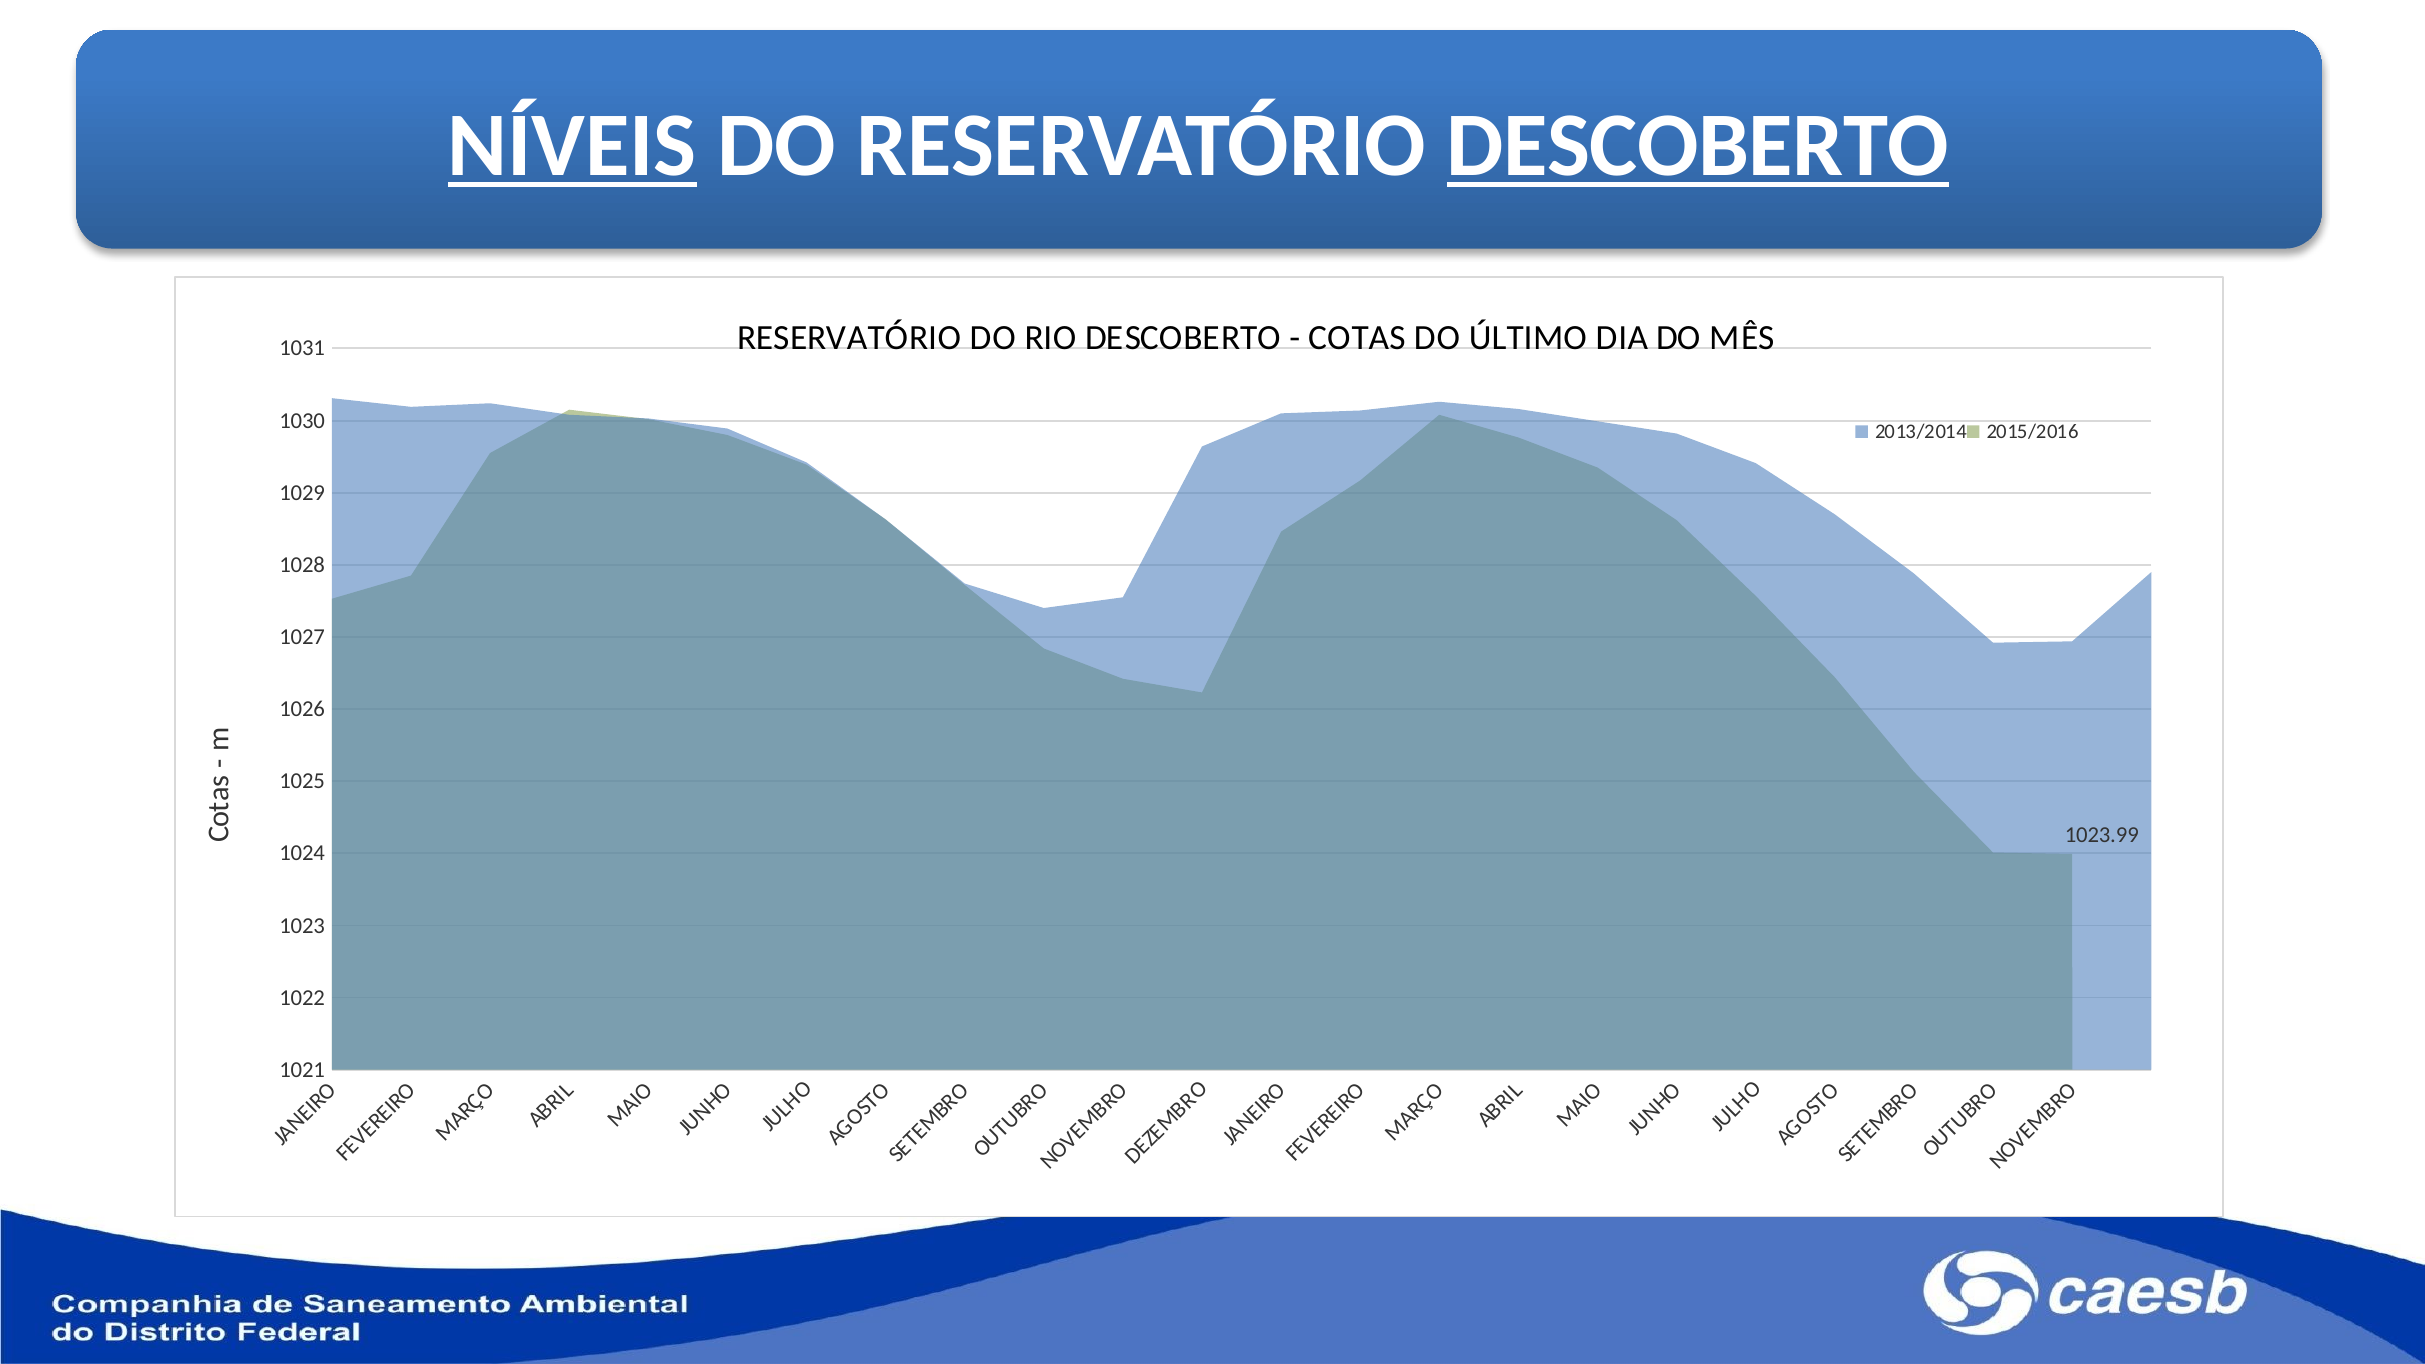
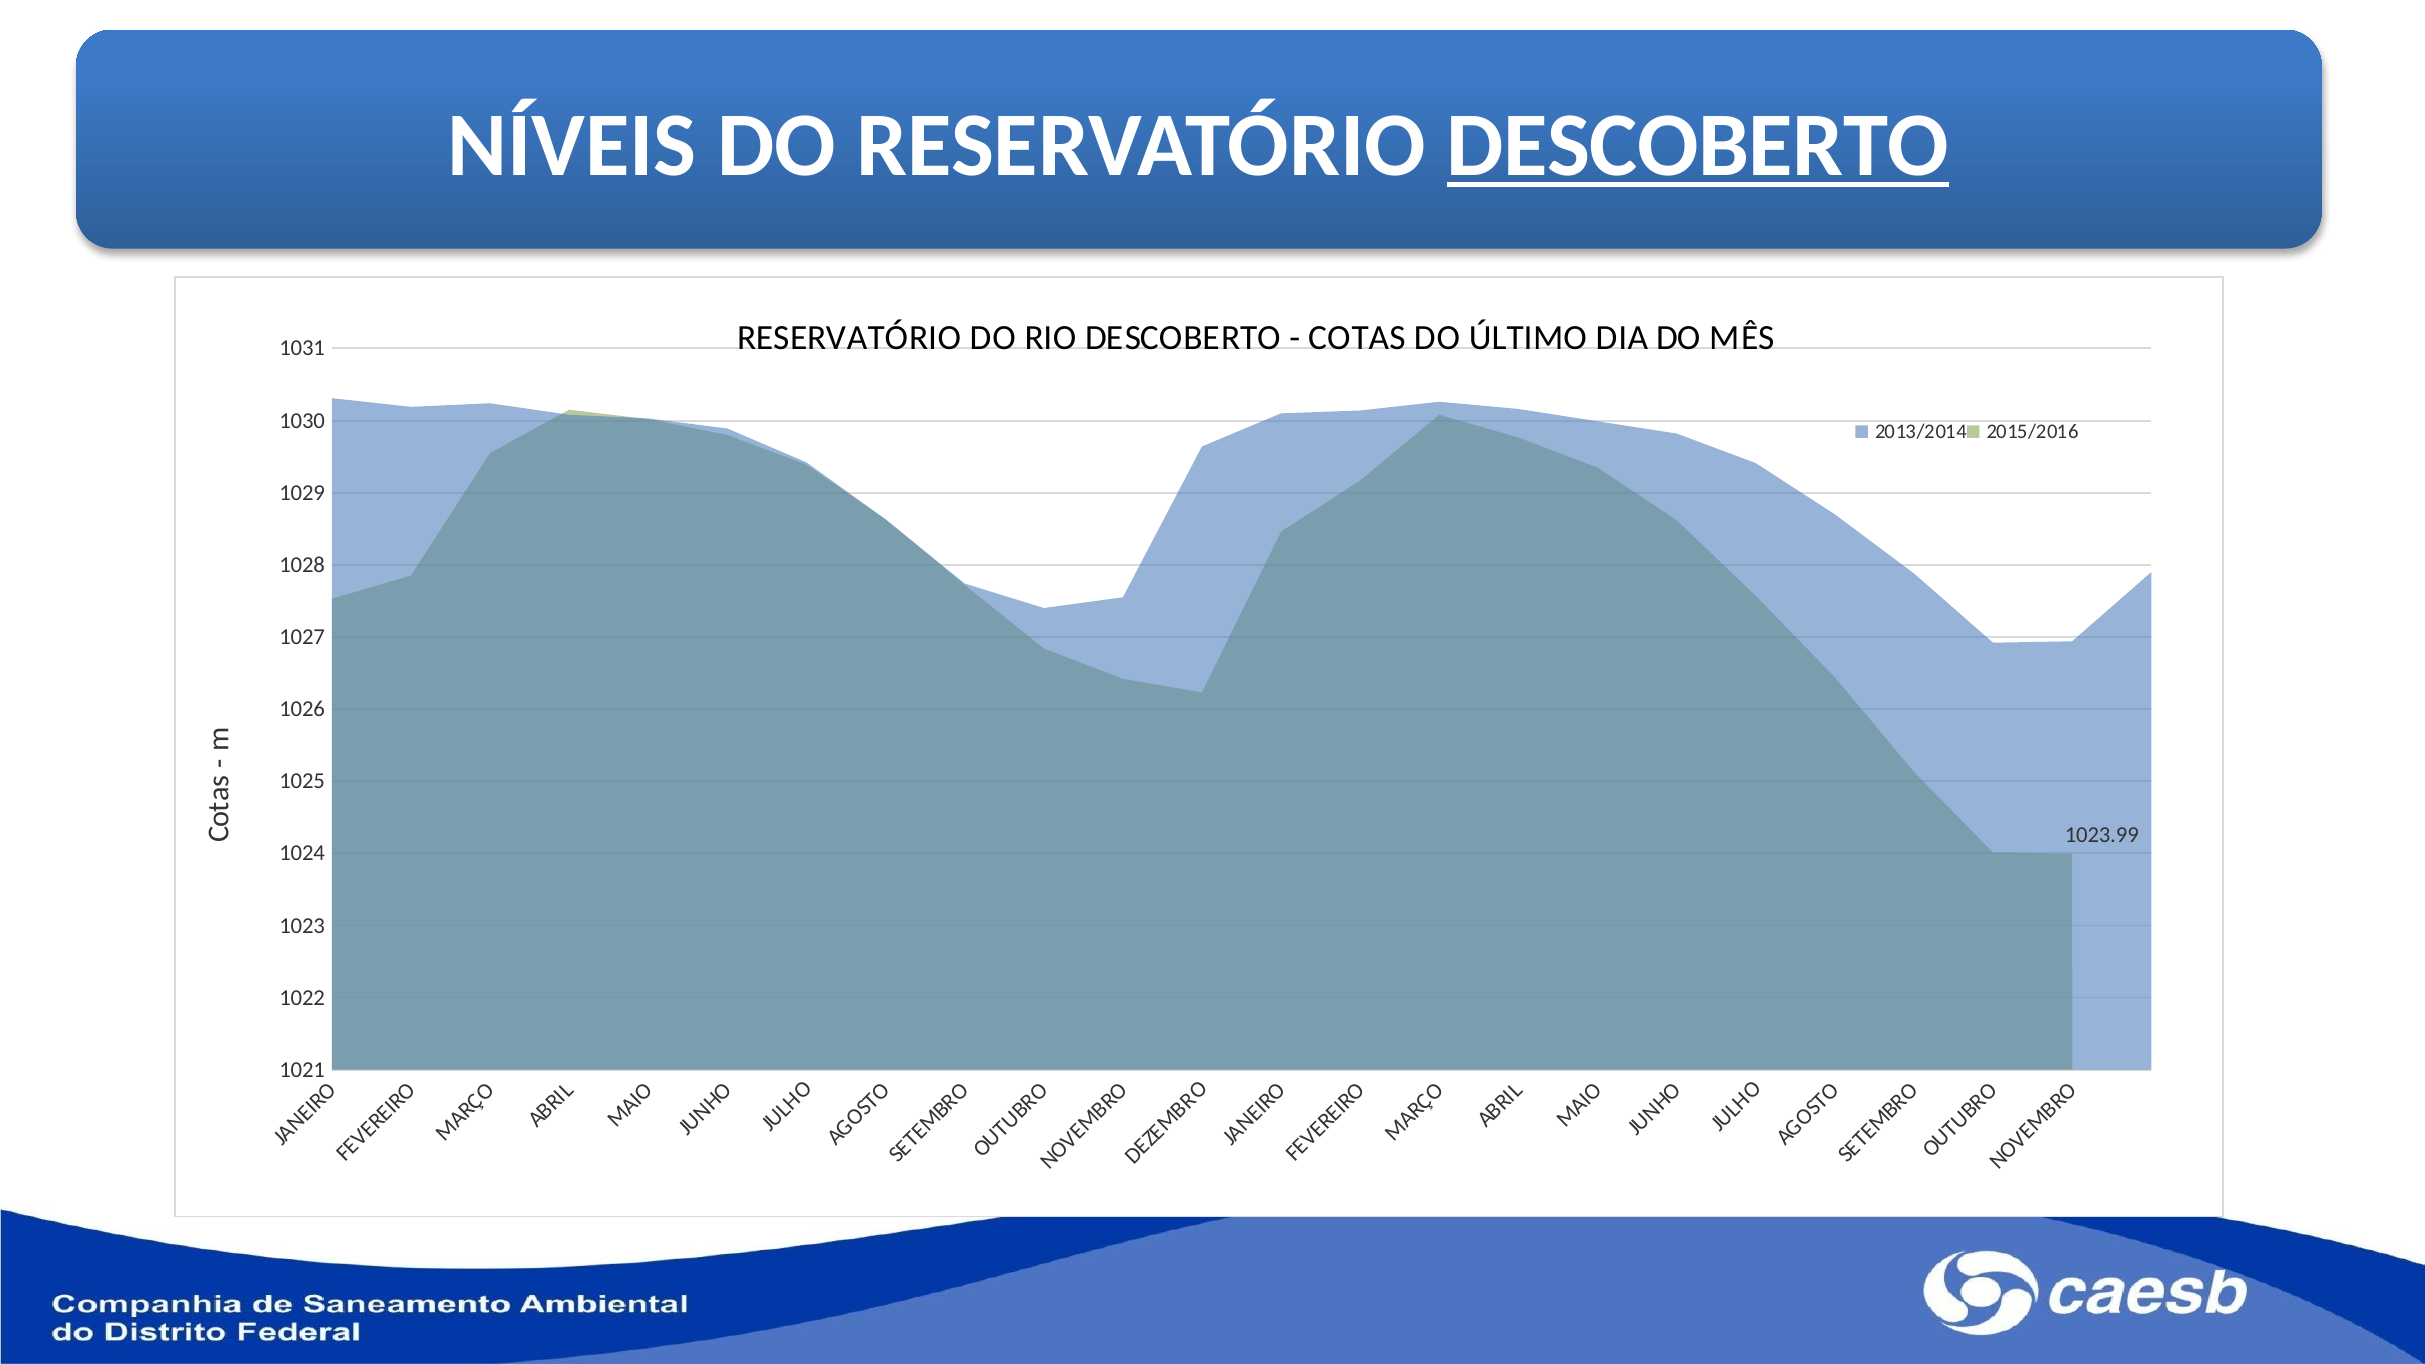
NÍVEIS underline: present -> none (572, 145)
